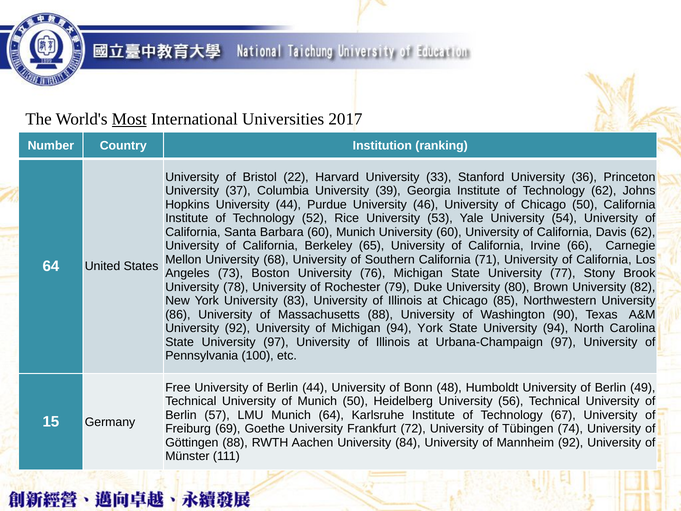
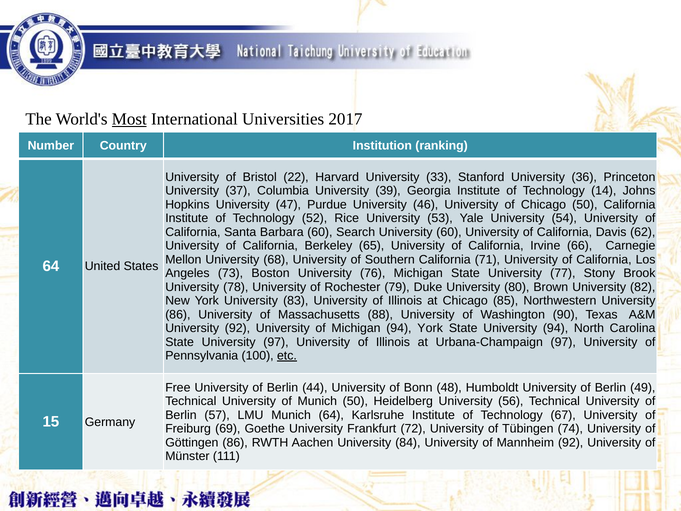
Technology 62: 62 -> 14 (604, 191)
University 44: 44 -> 47 (288, 205)
60 Munich: Munich -> Search (356, 232)
etc underline: none -> present (287, 356)
Göttingen 88: 88 -> 86 (235, 442)
